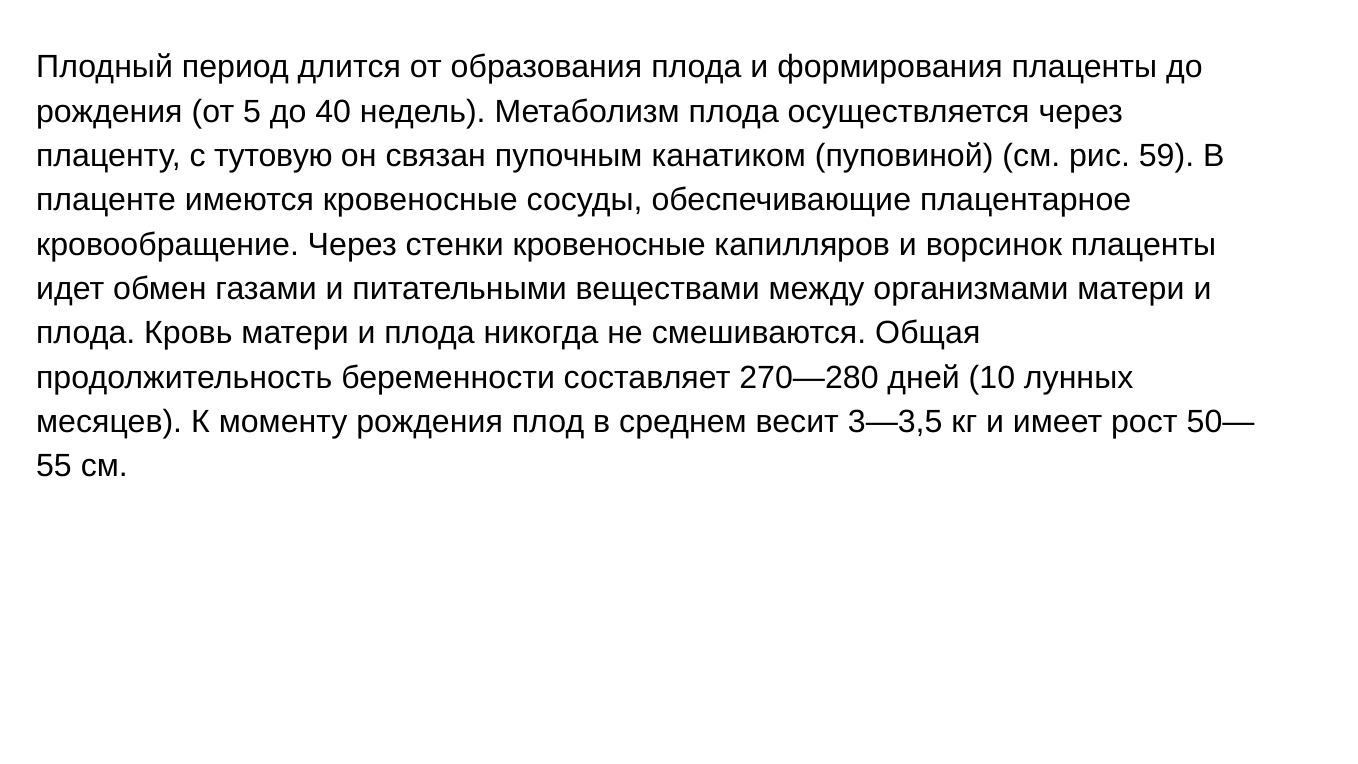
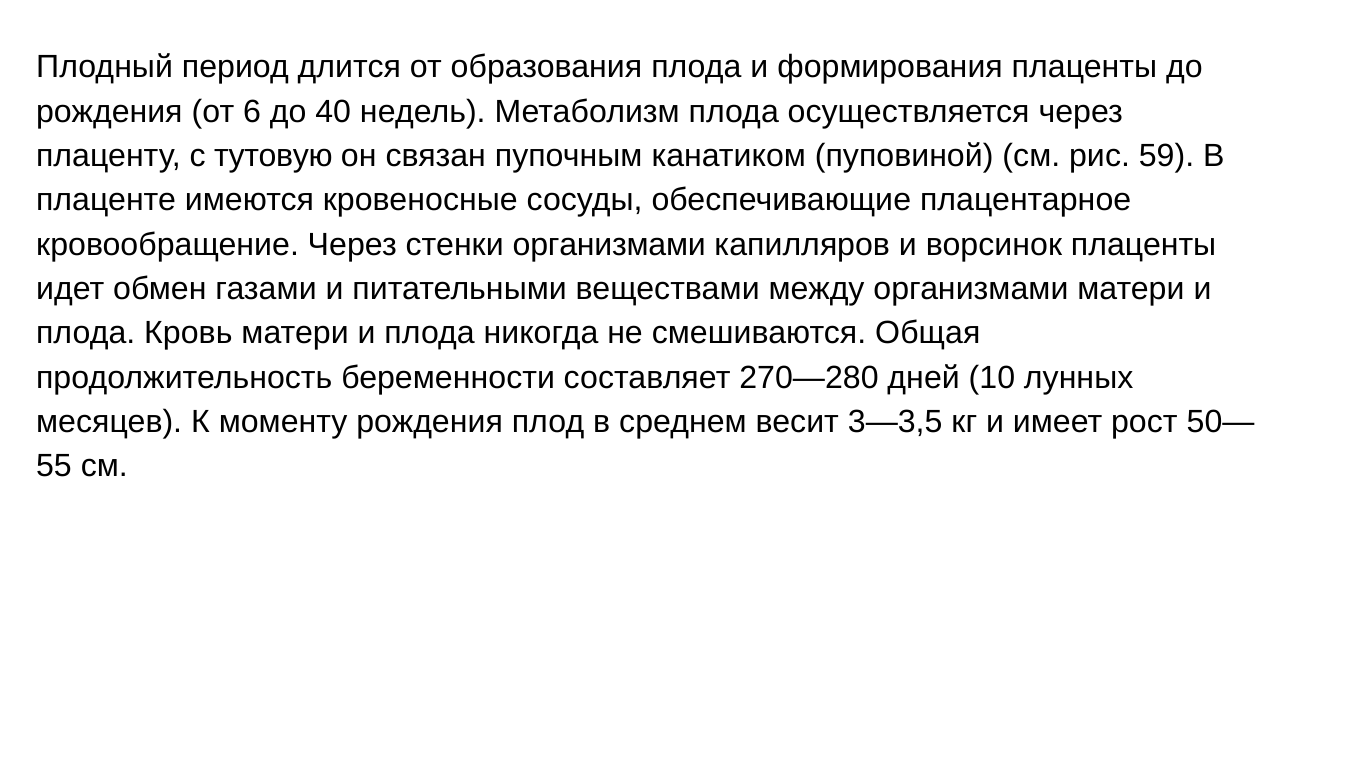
5: 5 -> 6 (252, 111)
стенки кровеносные: кровеносные -> организмами (609, 244)
